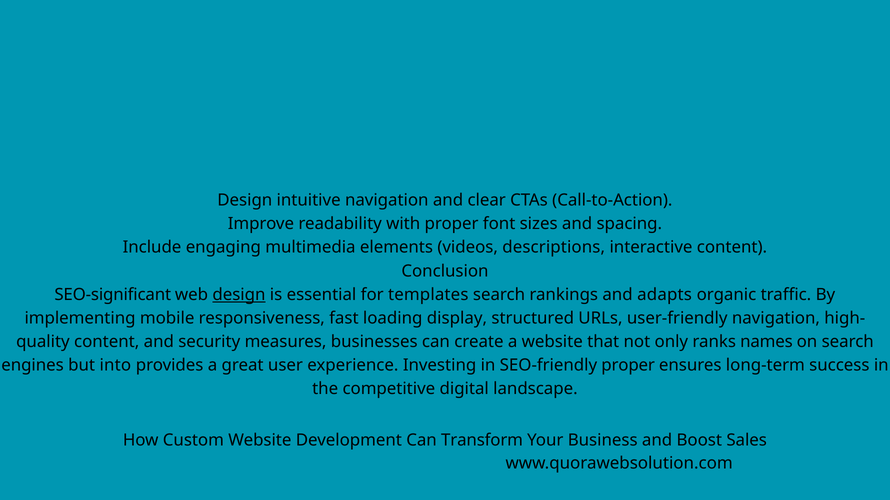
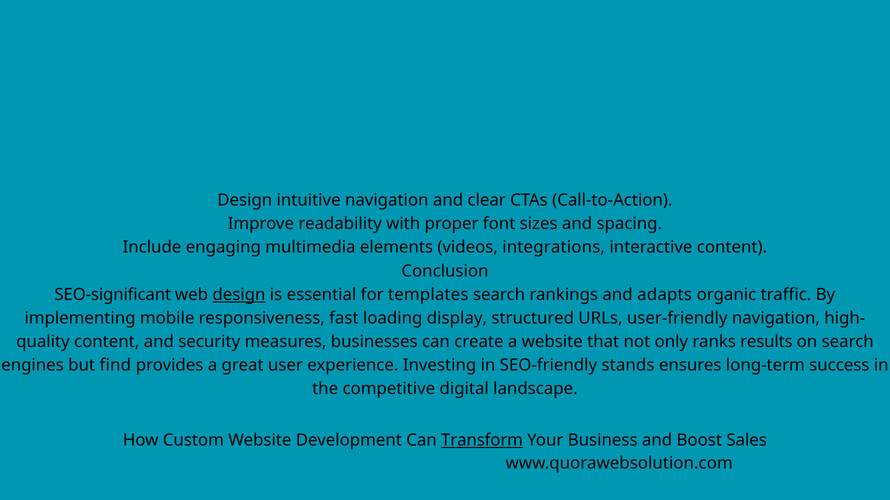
descriptions: descriptions -> integrations (554, 248)
names: names -> results (766, 342)
into: into -> find (115, 366)
SEO-friendly proper: proper -> stands (628, 366)
Transform underline: none -> present (482, 441)
